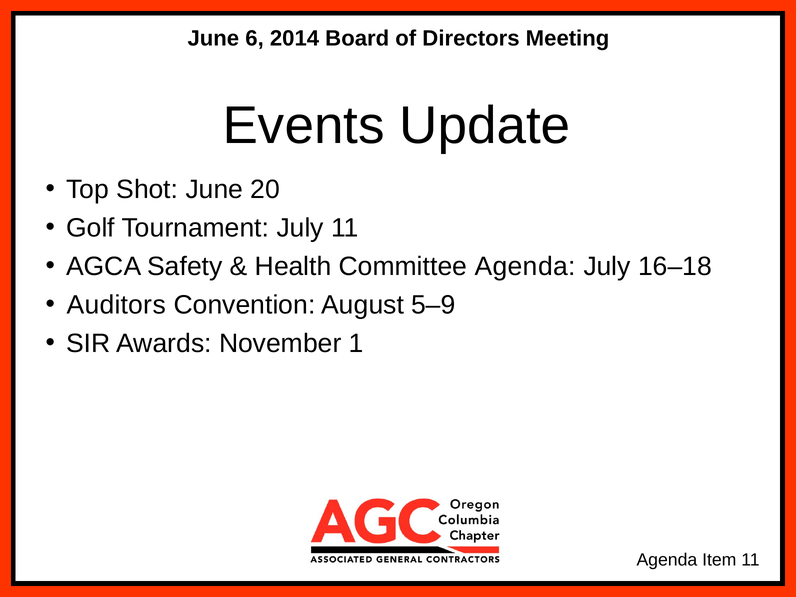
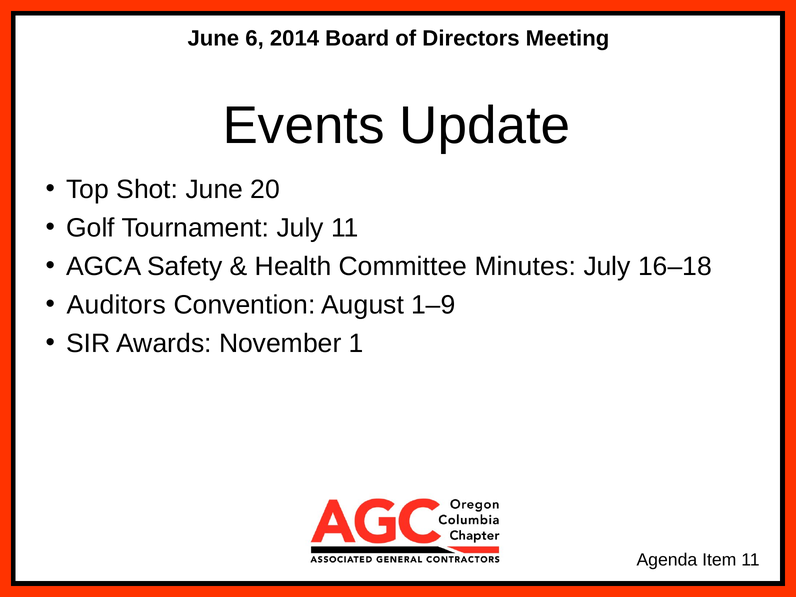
Committee Agenda: Agenda -> Minutes (525, 266)
5–9: 5–9 -> 1–9 (433, 305)
